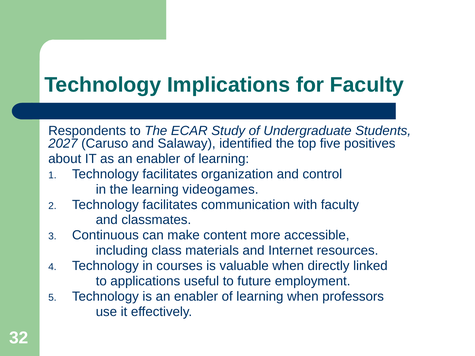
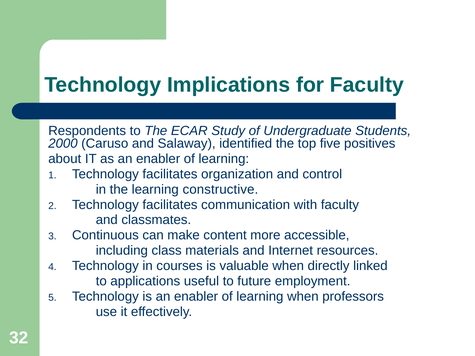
2027: 2027 -> 2000 (63, 144)
videogames: videogames -> constructive (220, 189)
